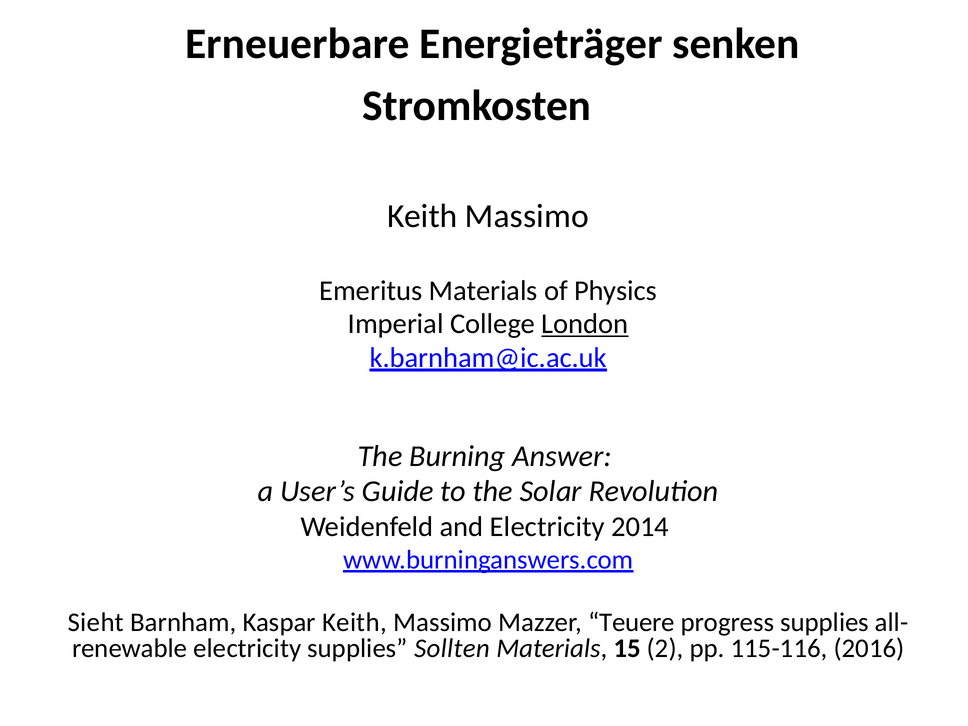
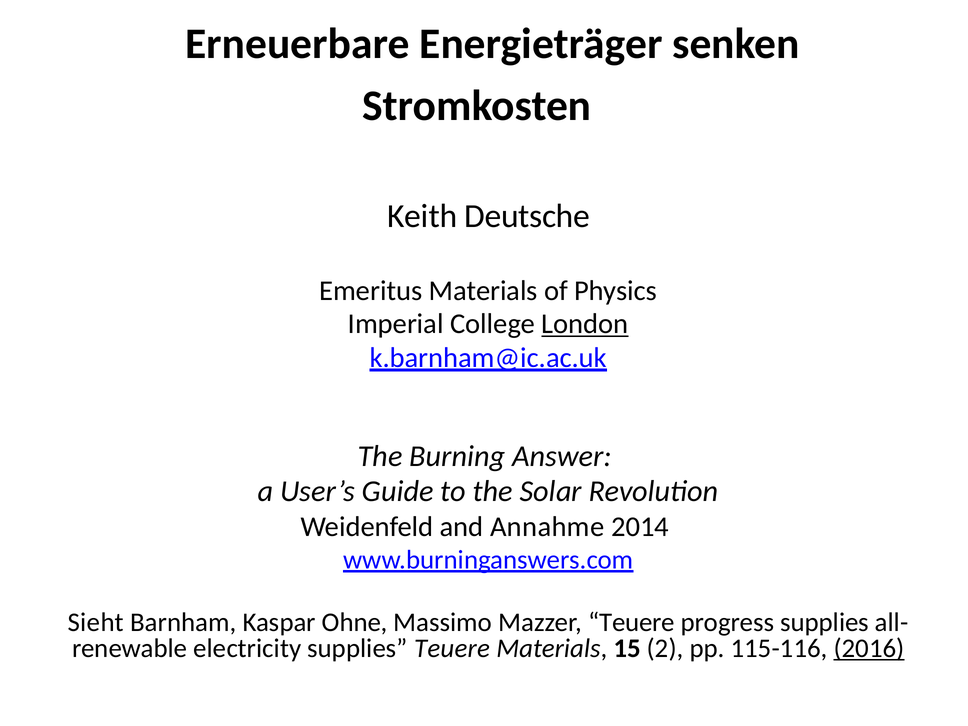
Massimo: Massimo -> Deutsche (527, 216)
and Electricity: Electricity -> Annahme (547, 527)
Kaspar Keith: Keith -> Ohne (355, 622)
supplies Sollten: Sollten -> Teuere (452, 648)
2016 underline: none -> present (869, 648)
